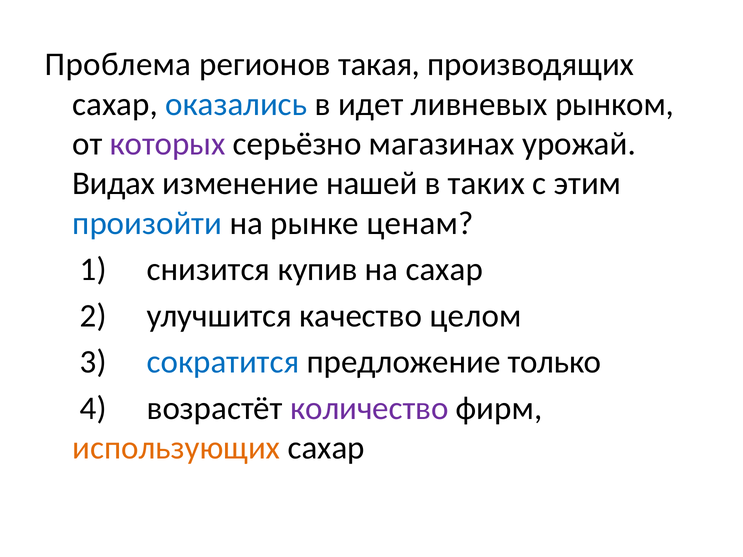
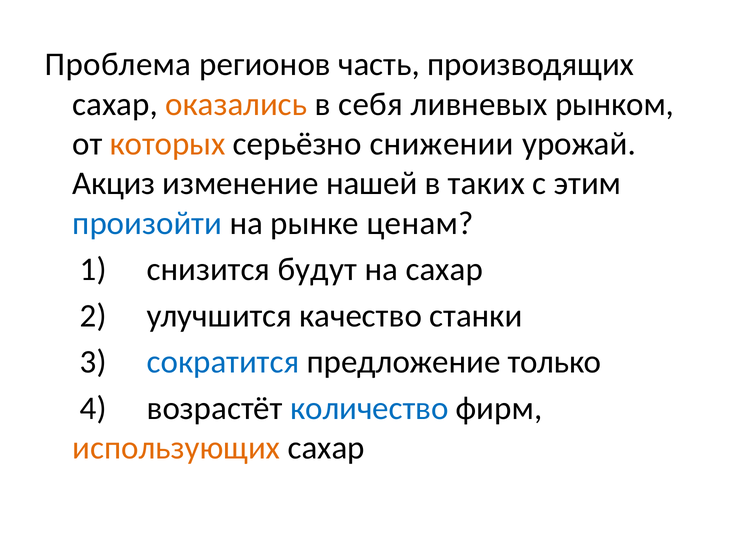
такая: такая -> часть (379, 65)
оказались colour: blue -> orange (236, 104)
идет: идет -> себя (371, 104)
которых colour: purple -> orange (168, 144)
магазинах: магазинах -> снижении (442, 144)
Видах: Видах -> Акциз (114, 184)
купив: купив -> будут (317, 270)
целом: целом -> станки (476, 316)
количество colour: purple -> blue (369, 408)
